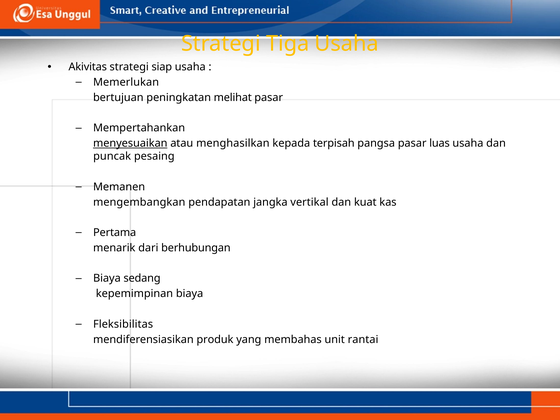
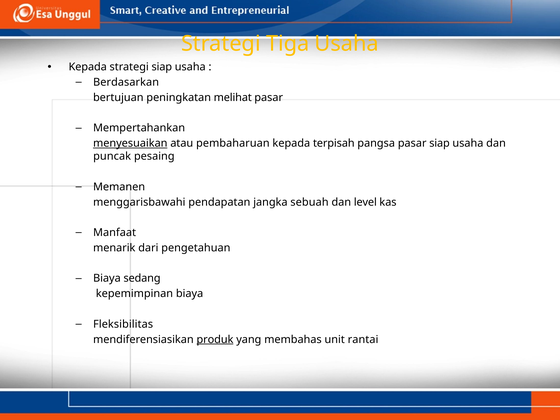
Akivitas: Akivitas -> Kepada (88, 67)
Memerlukan: Memerlukan -> Berdasarkan (126, 82)
menghasilkan: menghasilkan -> pembaharuan (233, 143)
pasar luas: luas -> siap (440, 143)
mengembangkan: mengembangkan -> menggarisbawahi (139, 202)
vertikal: vertikal -> sebuah (309, 202)
kuat: kuat -> level (365, 202)
Pertama: Pertama -> Manfaat (115, 233)
berhubungan: berhubungan -> pengetahuan (196, 248)
produk underline: none -> present (215, 339)
